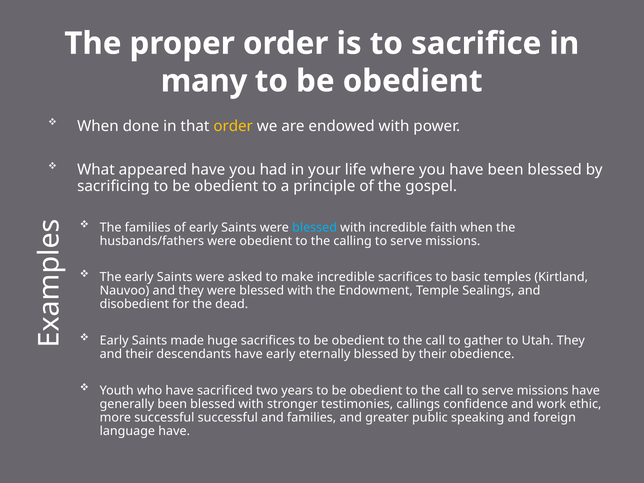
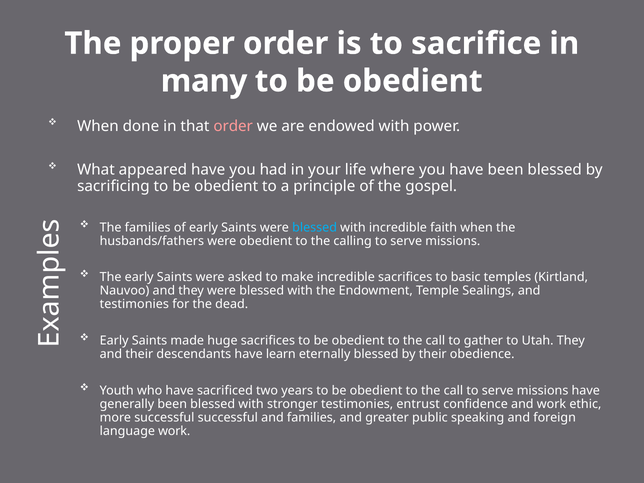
order colour: yellow -> pink (233, 126)
disobedient: disobedient -> testimonies (134, 304)
have early: early -> learn (281, 354)
callings: callings -> entrust (418, 404)
language have: have -> work (174, 431)
